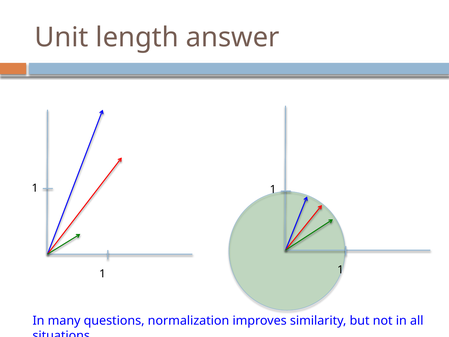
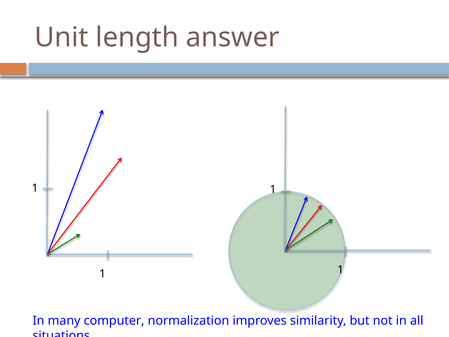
questions: questions -> computer (114, 321)
